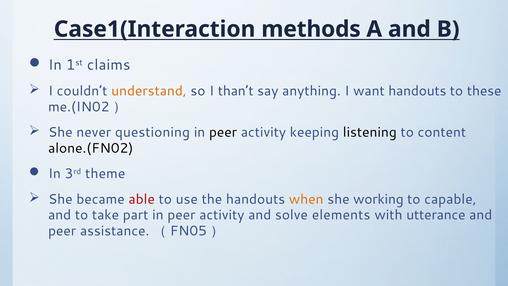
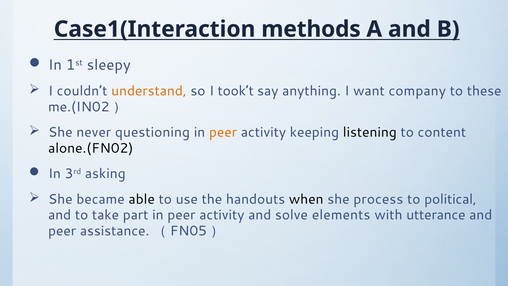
claims: claims -> sleepy (109, 65)
than’t: than’t -> took’t (236, 91)
want handouts: handouts -> company (417, 91)
peer colour: black -> orange (223, 132)
theme: theme -> asking (105, 174)
able colour: red -> black (142, 199)
when colour: orange -> black (306, 199)
working: working -> process (378, 199)
capable: capable -> political (450, 199)
